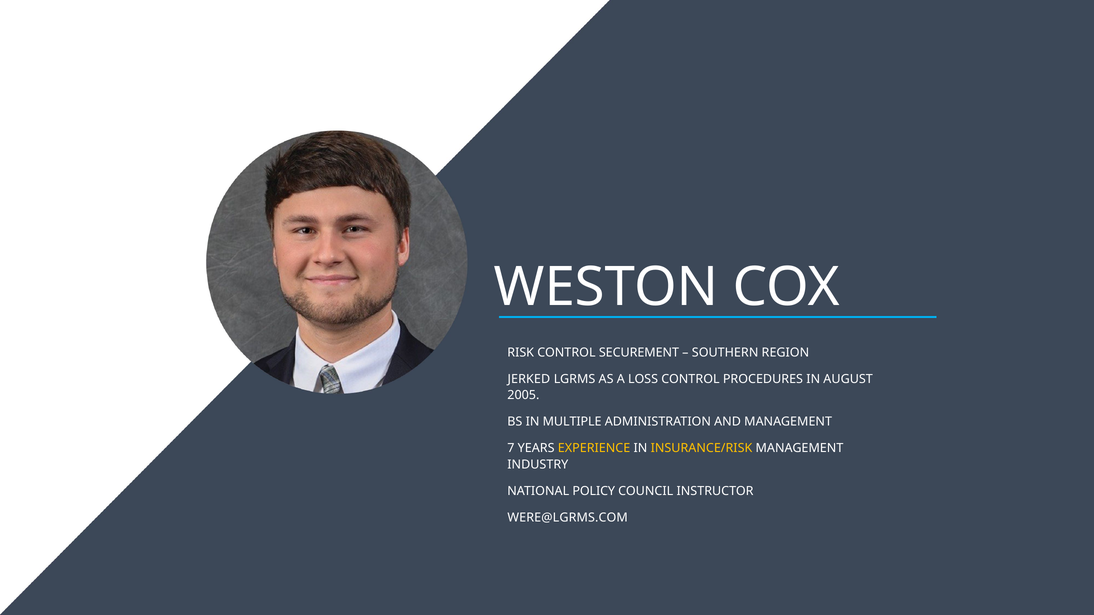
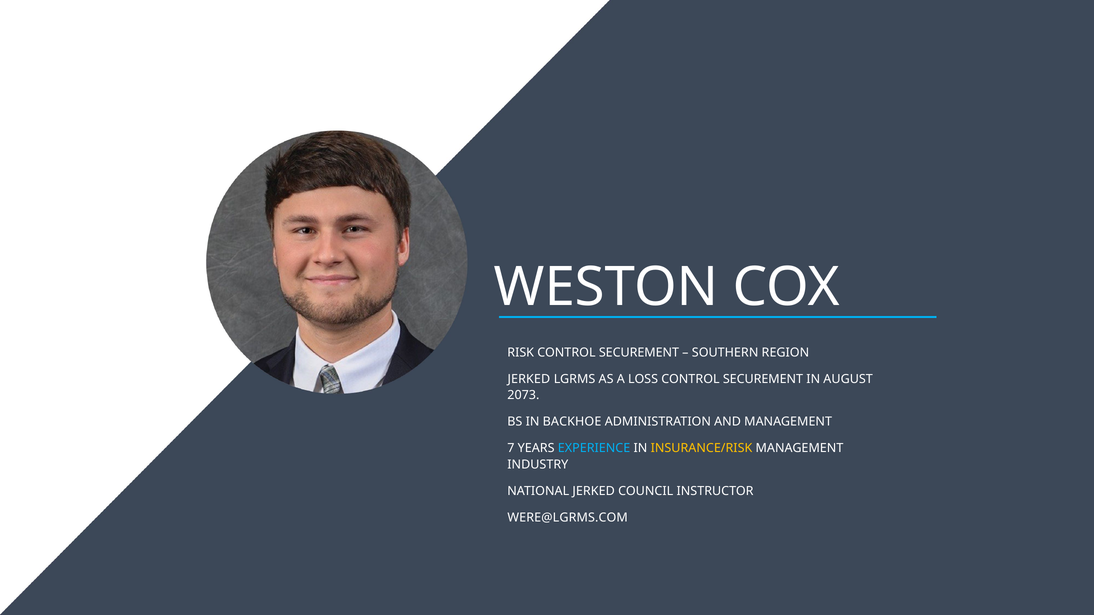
LOSS CONTROL PROCEDURES: PROCEDURES -> SECUREMENT (763, 379)
2005: 2005 -> 2073 (523, 396)
MULTIPLE: MULTIPLE -> BACKHOE (572, 422)
EXPERIENCE colour: yellow -> light blue (594, 449)
NATIONAL POLICY: POLICY -> JERKED (594, 491)
